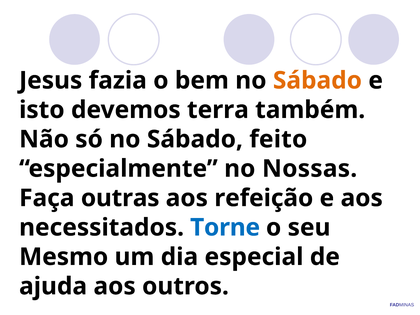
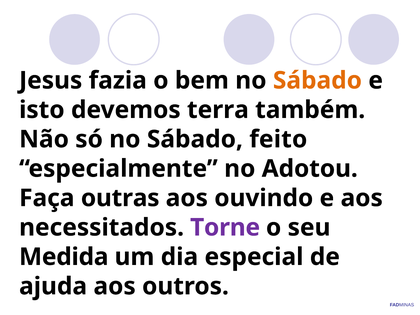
Nossas: Nossas -> Adotou (310, 169)
refeição: refeição -> ouvindo (264, 198)
Torne colour: blue -> purple (225, 227)
Mesmo: Mesmo -> Medida (64, 257)
